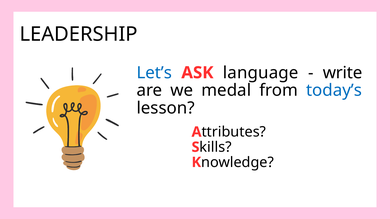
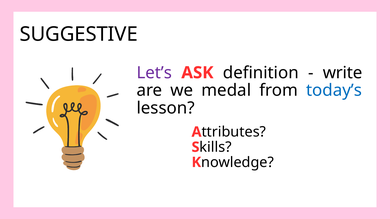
LEADERSHIP: LEADERSHIP -> SUGGESTIVE (79, 34)
Let’s colour: blue -> purple (154, 73)
language: language -> definition (261, 73)
